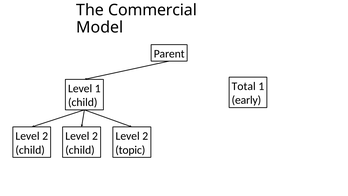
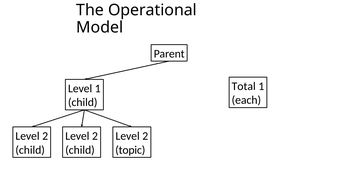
Commercial: Commercial -> Operational (152, 10)
early: early -> each (246, 100)
